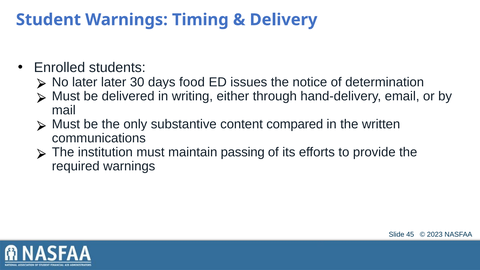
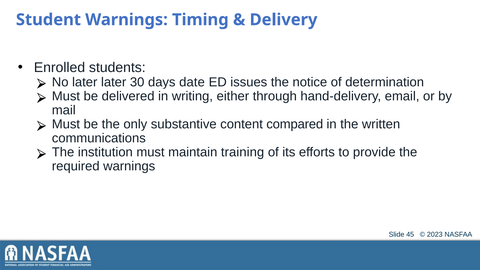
food: food -> date (192, 82)
passing: passing -> training (243, 152)
